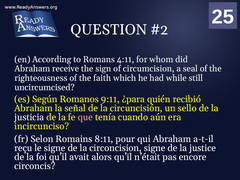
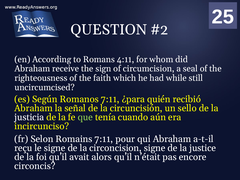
Romanos 9:11: 9:11 -> 7:11 (110, 99)
que colour: pink -> light green (85, 117)
Romains 8:11: 8:11 -> 7:11 (104, 139)
